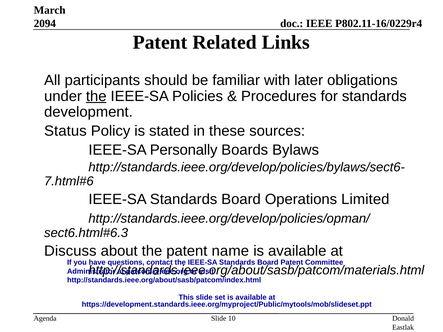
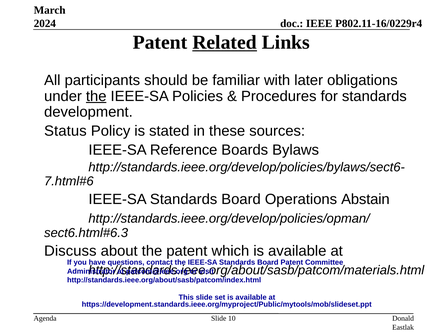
2094: 2094 -> 2024 (45, 24)
Related underline: none -> present (225, 42)
Personally: Personally -> Reference (184, 150)
Limited: Limited -> Abstain (365, 199)
name: name -> which (230, 251)
